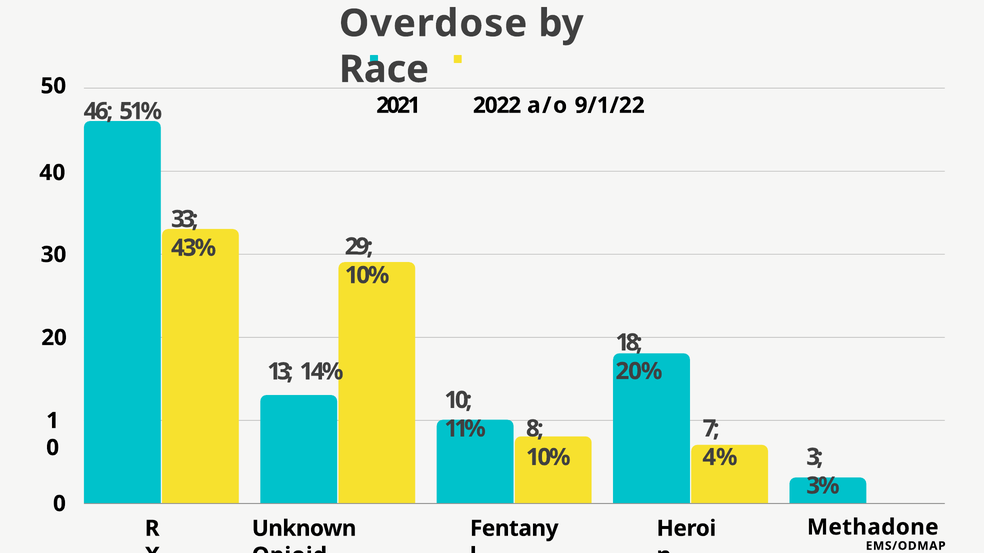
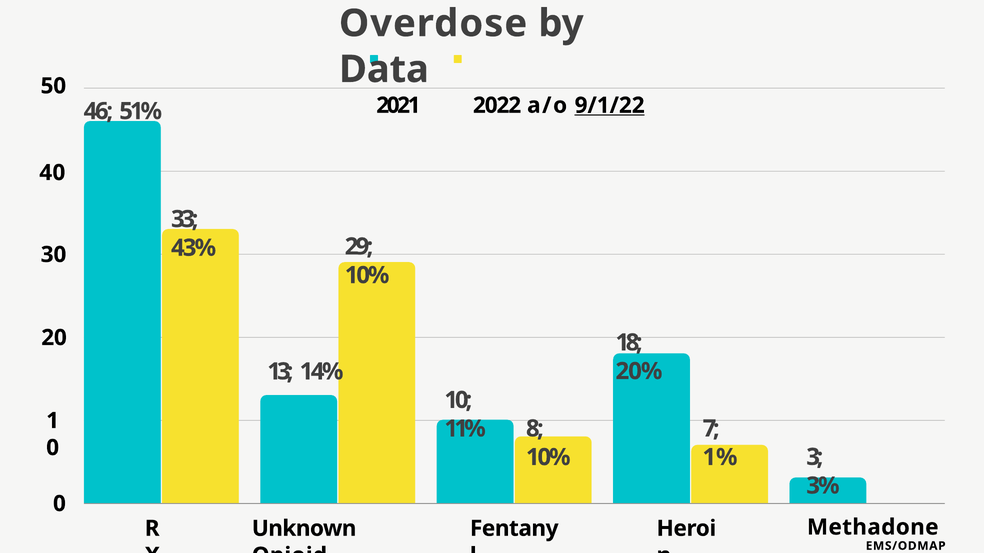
Race: Race -> Data (384, 69)
9/1/22 underline: none -> present (610, 105)
4%: 4% -> 1% (720, 458)
